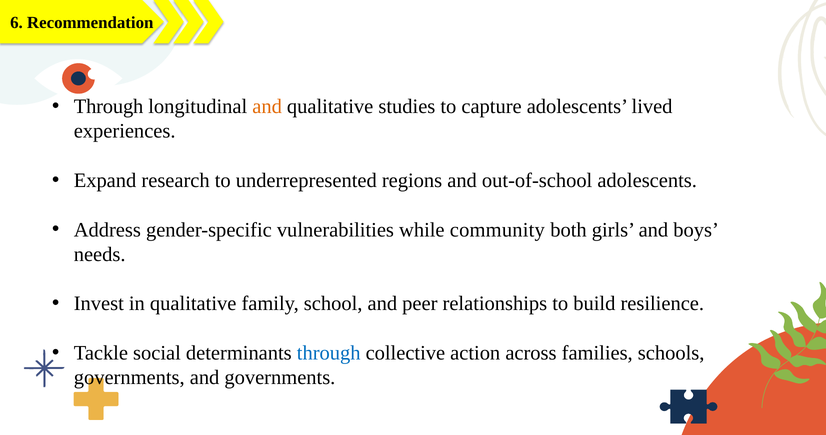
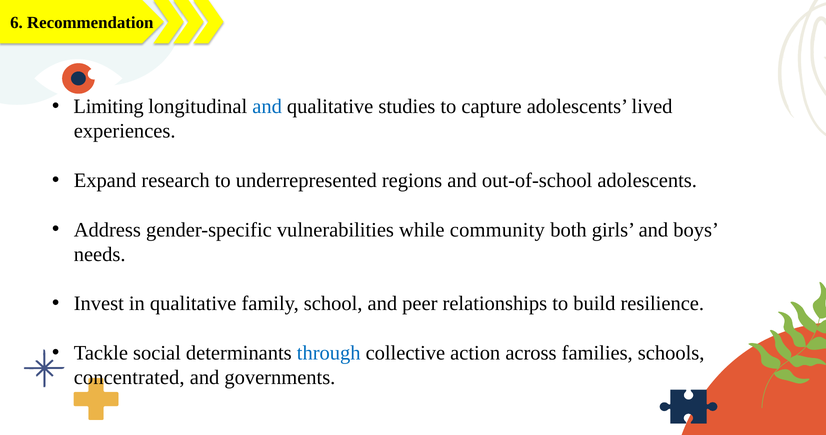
Through: Through -> Limiting (109, 106)
and colour: orange -> blue (267, 106)
governments: governments -> concentrated (129, 377)
